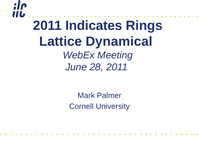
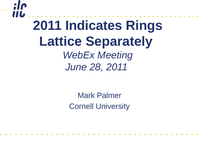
Dynamical: Dynamical -> Separately (119, 42)
